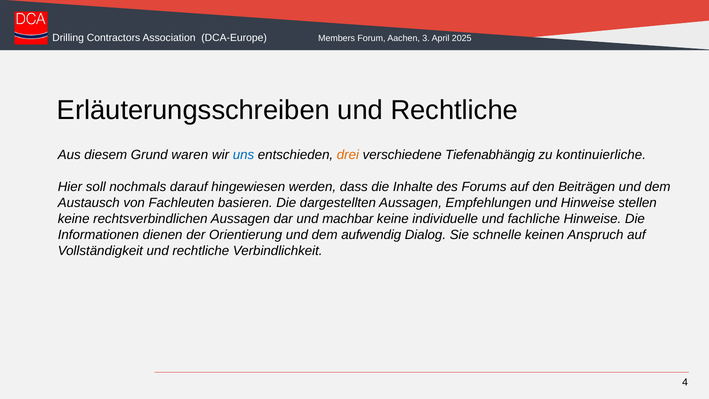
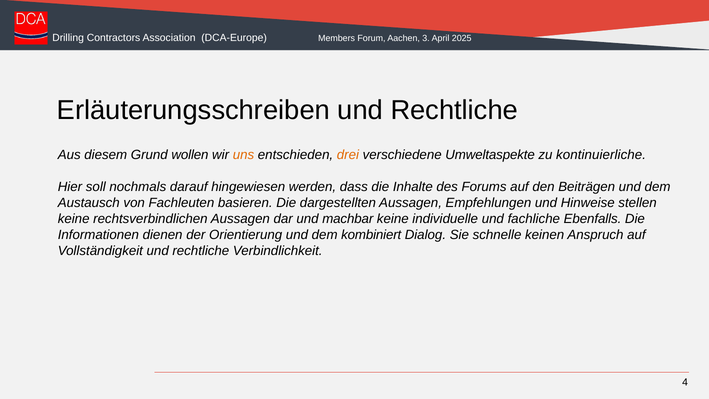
waren: waren -> wollen (190, 155)
uns colour: blue -> orange (243, 155)
Tiefenabhängig: Tiefenabhängig -> Umweltaspekte (490, 155)
fachliche Hinweise: Hinweise -> Ebenfalls (593, 219)
aufwendig: aufwendig -> kombiniert (371, 235)
